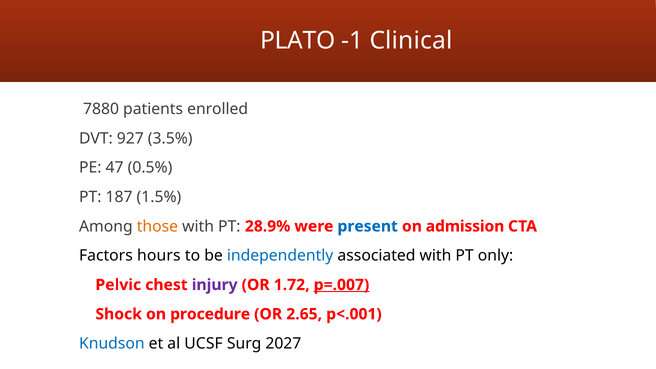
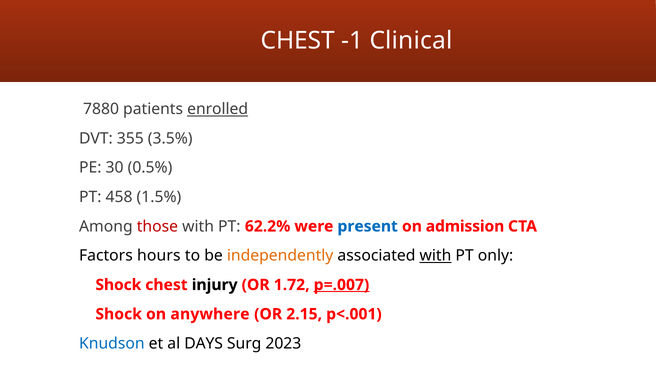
PLATO: PLATO -> CHEST (298, 41)
enrolled underline: none -> present (218, 109)
927: 927 -> 355 (130, 139)
47: 47 -> 30 (115, 168)
187: 187 -> 458 (119, 197)
those colour: orange -> red (157, 226)
28.9%: 28.9% -> 62.2% (268, 226)
independently colour: blue -> orange (280, 256)
with underline: none -> present (435, 256)
Pelvic: Pelvic -> Shock (118, 285)
injury colour: purple -> black (215, 285)
procedure: procedure -> anywhere (210, 314)
2.65: 2.65 -> 2.15 (304, 314)
UCSF: UCSF -> DAYS (204, 343)
2027: 2027 -> 2023 (283, 343)
